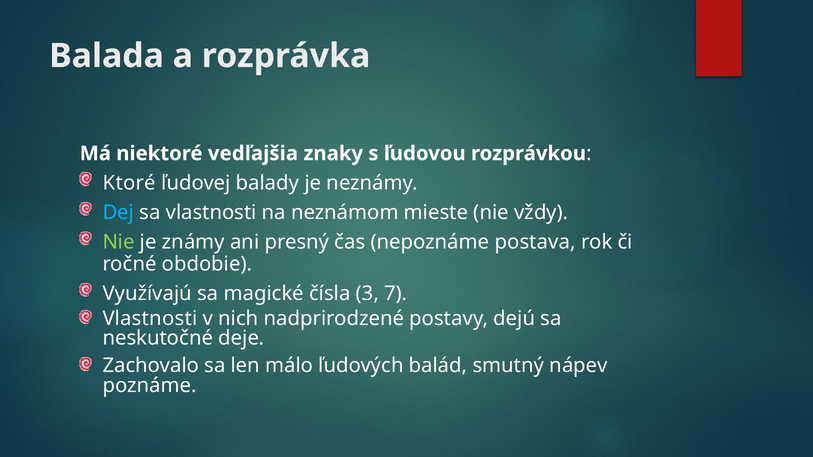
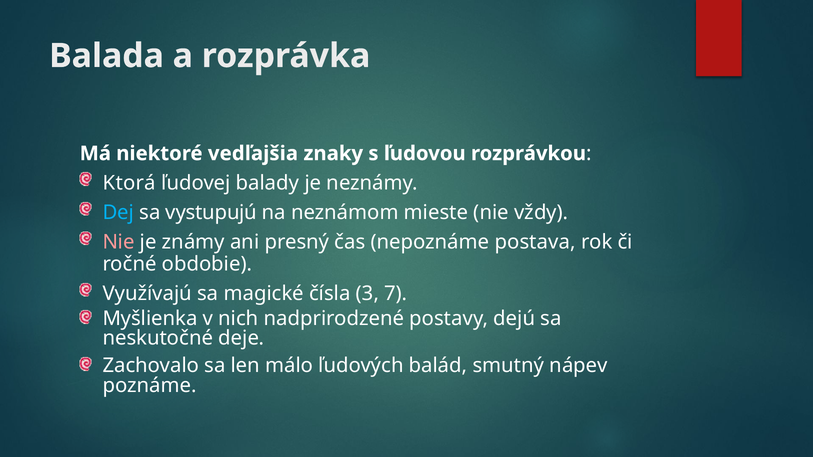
Ktoré: Ktoré -> Ktorá (129, 183)
sa vlastnosti: vlastnosti -> vystupujú (211, 213)
Nie colour: light green -> pink (119, 242)
Vlastnosti: Vlastnosti -> Myšlienka (150, 319)
